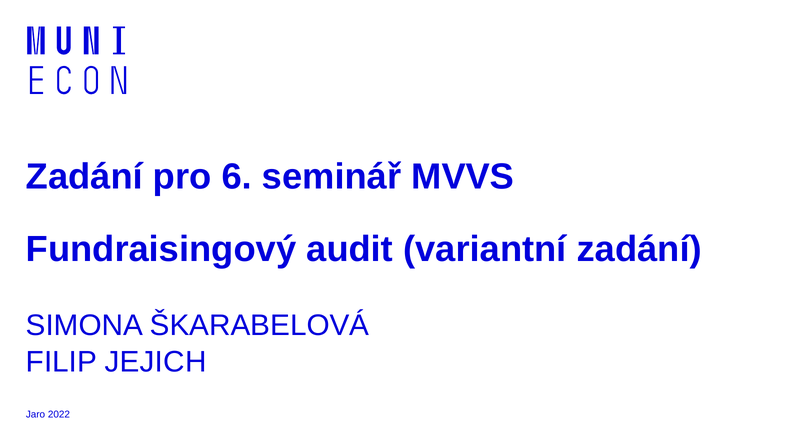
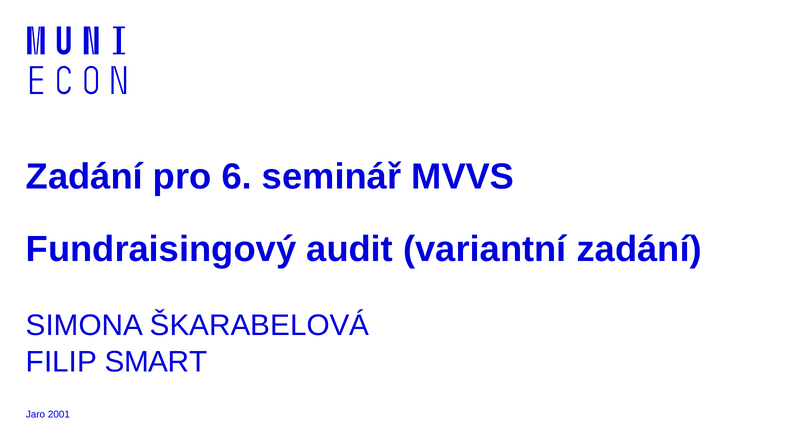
JEJICH: JEJICH -> SMART (156, 362)
2022: 2022 -> 2001 (59, 414)
